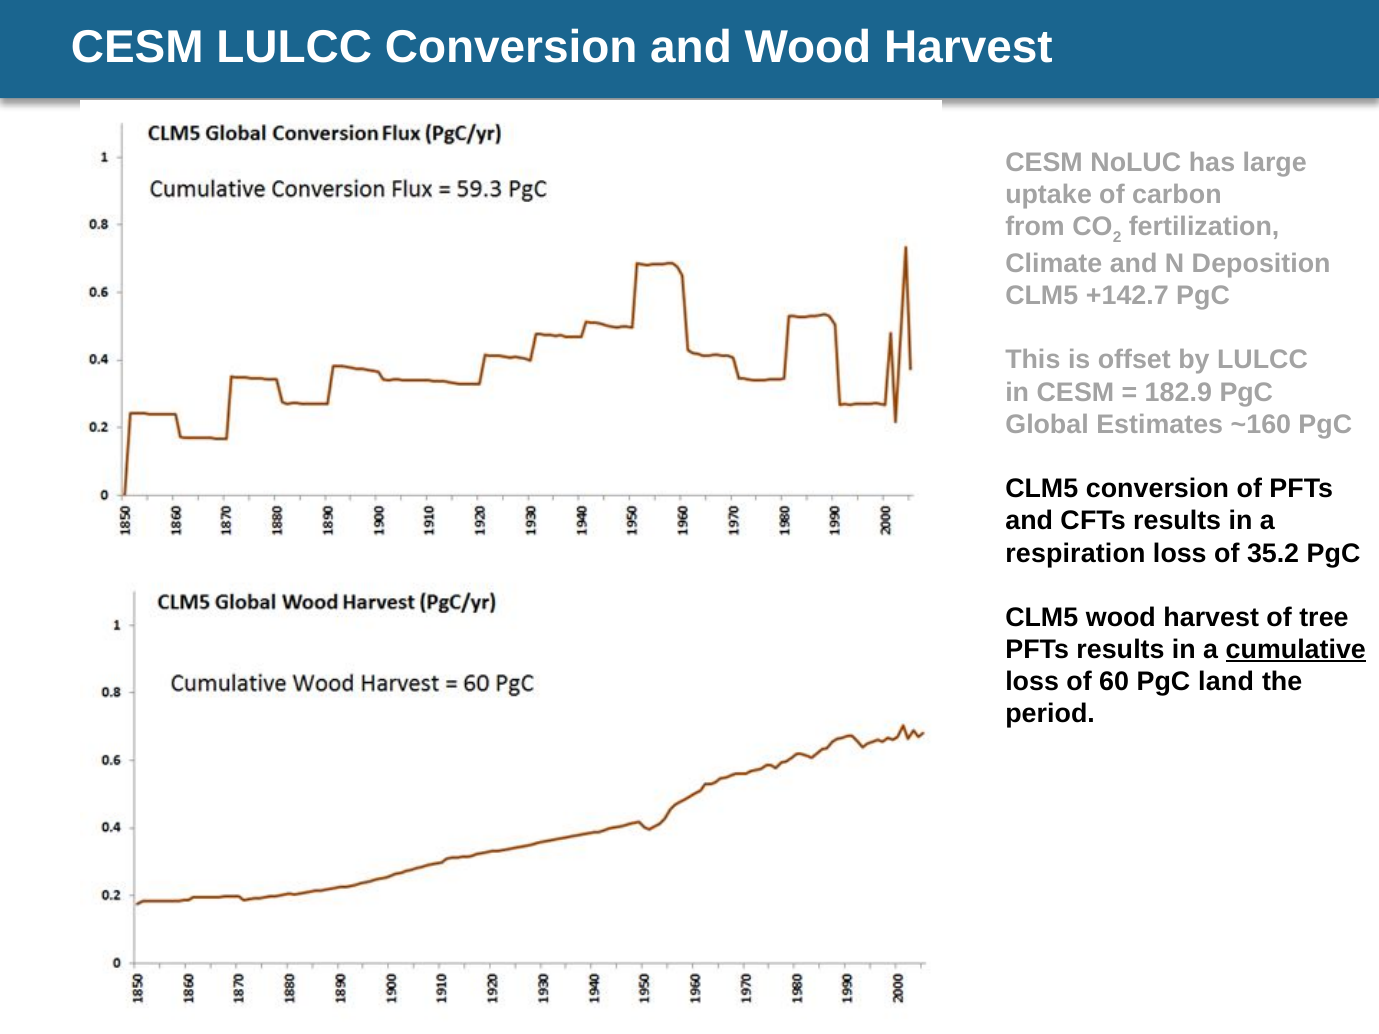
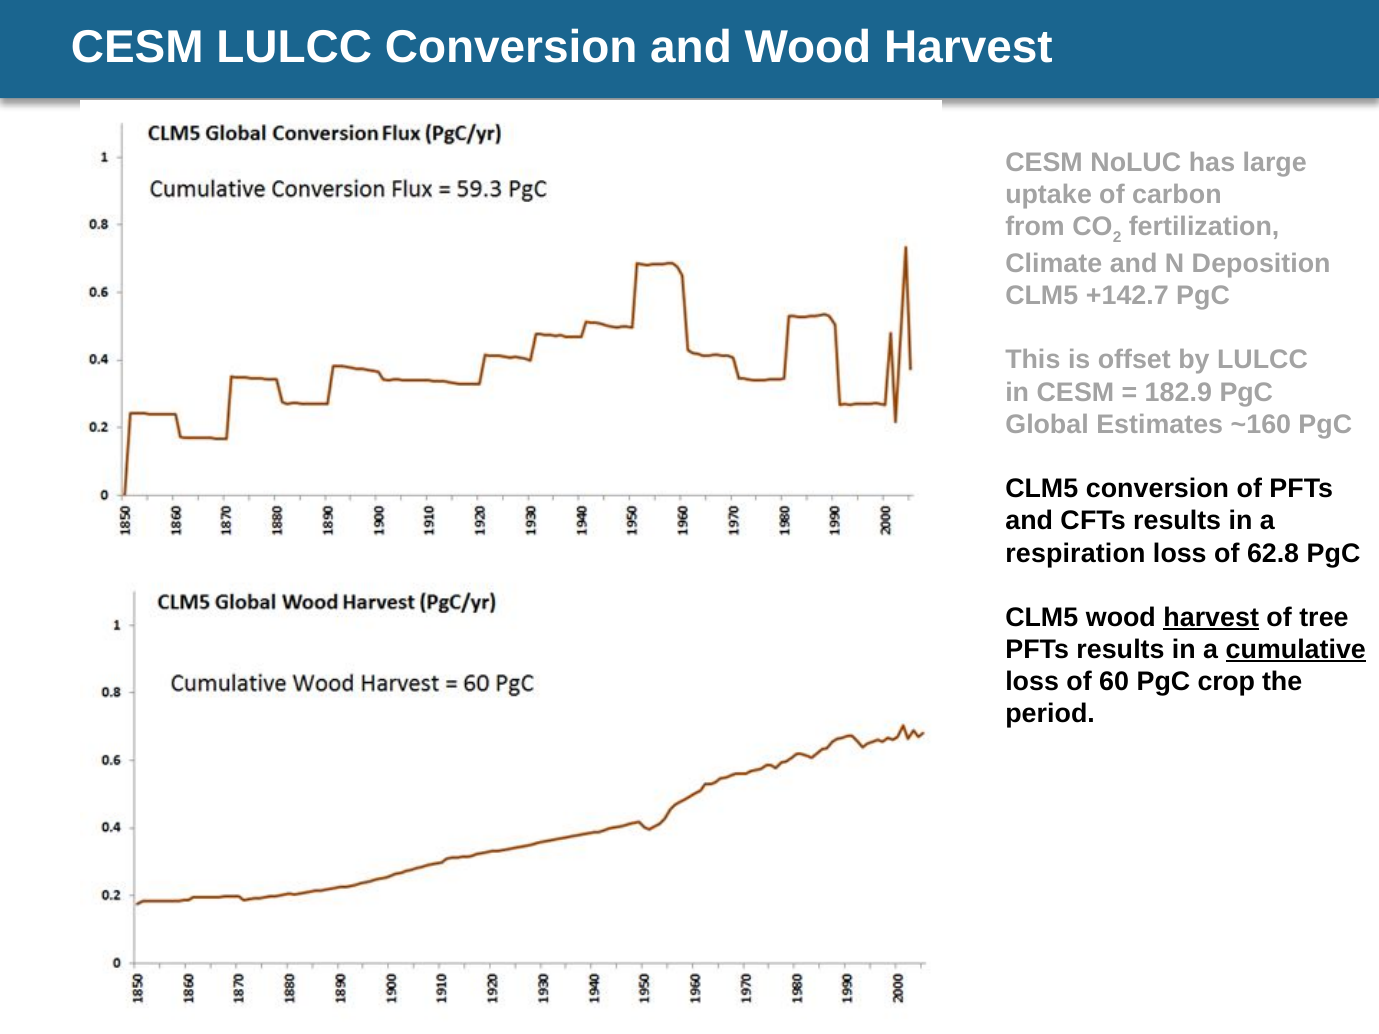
35.2: 35.2 -> 62.8 (1273, 553)
harvest underline: none -> present (1211, 618)
land: land -> crop (1226, 682)
